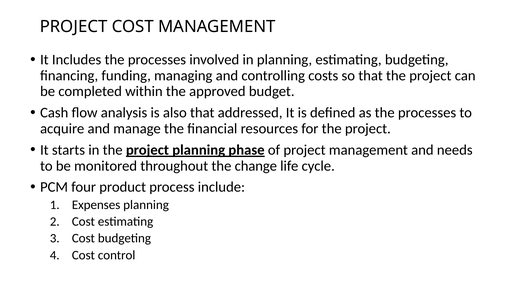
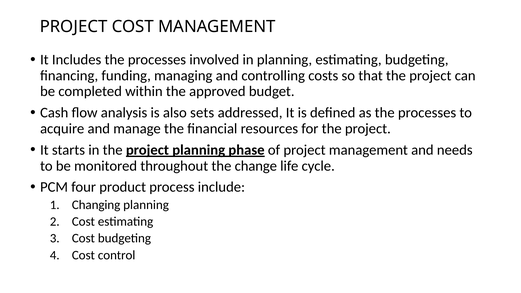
also that: that -> sets (202, 113)
Expenses: Expenses -> Changing (96, 205)
